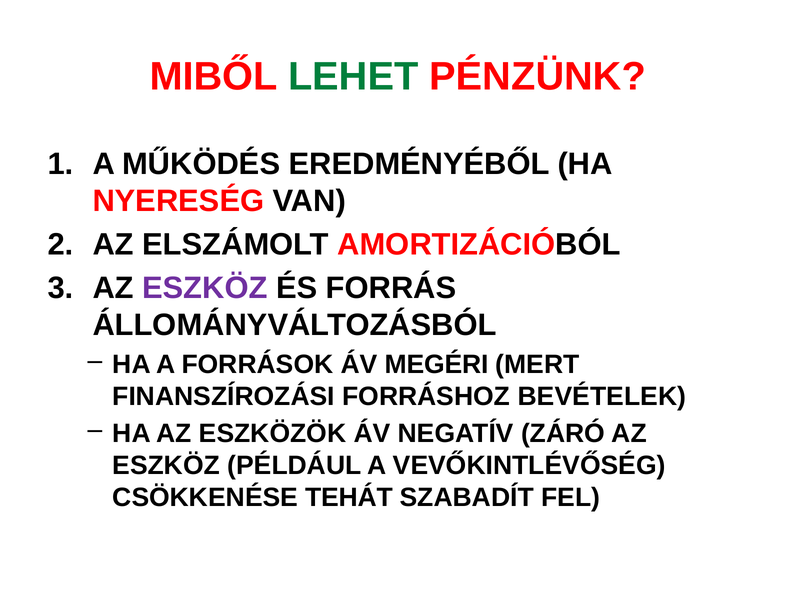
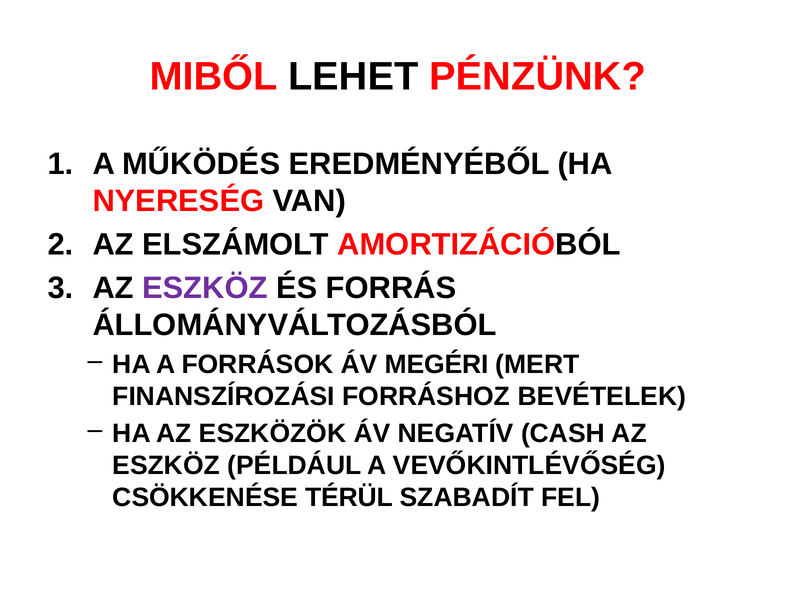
LEHET colour: green -> black (353, 76)
ZÁRÓ: ZÁRÓ -> CASH (563, 434)
TEHÁT: TEHÁT -> TÉRÜL (349, 497)
